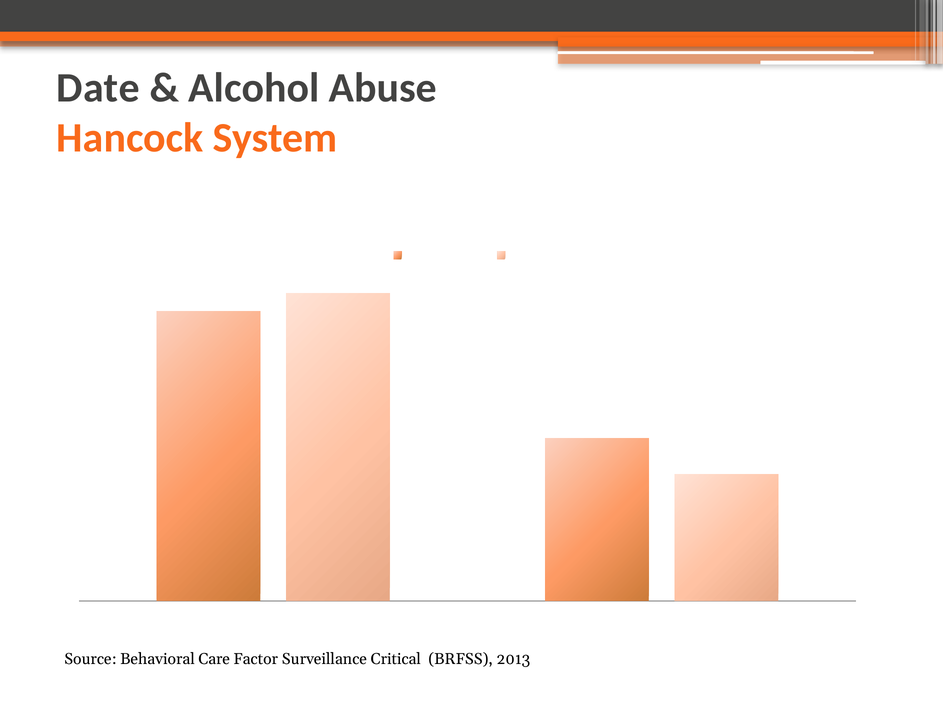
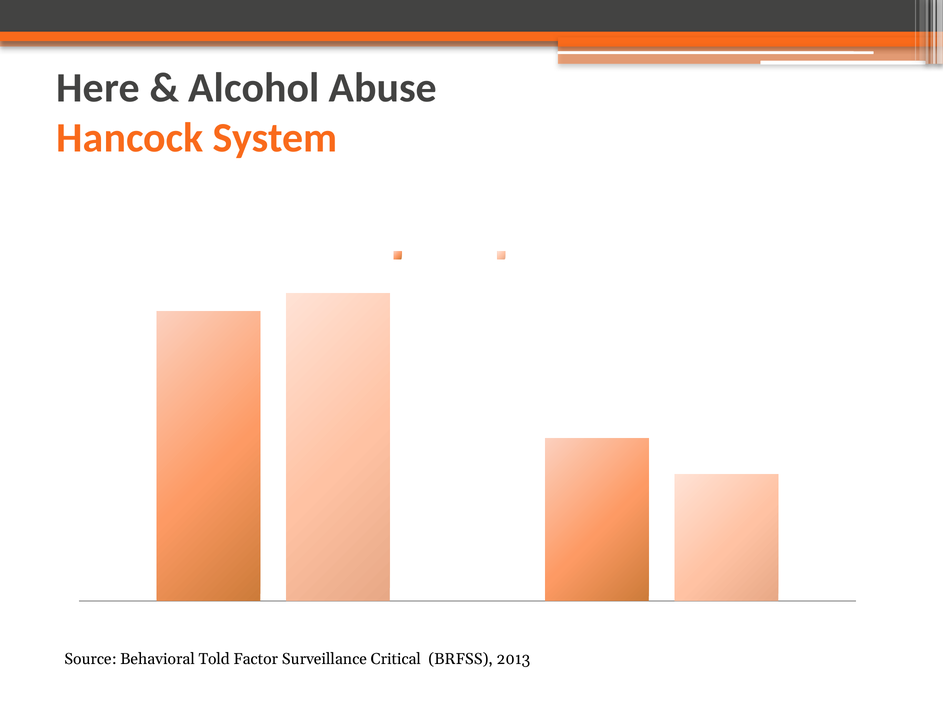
Date: Date -> Here (98, 88)
Care: Care -> Told (214, 660)
